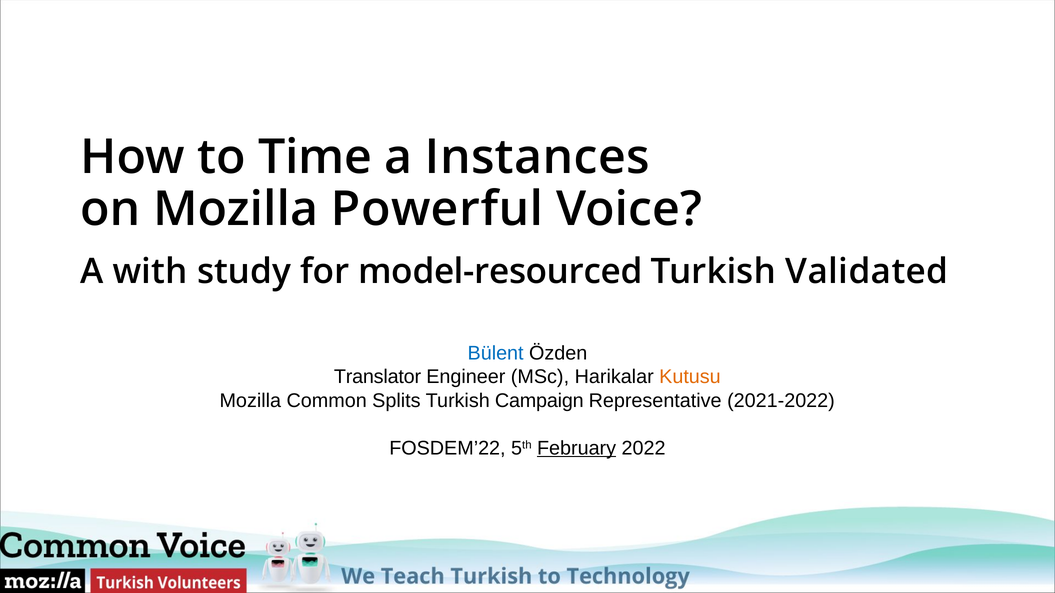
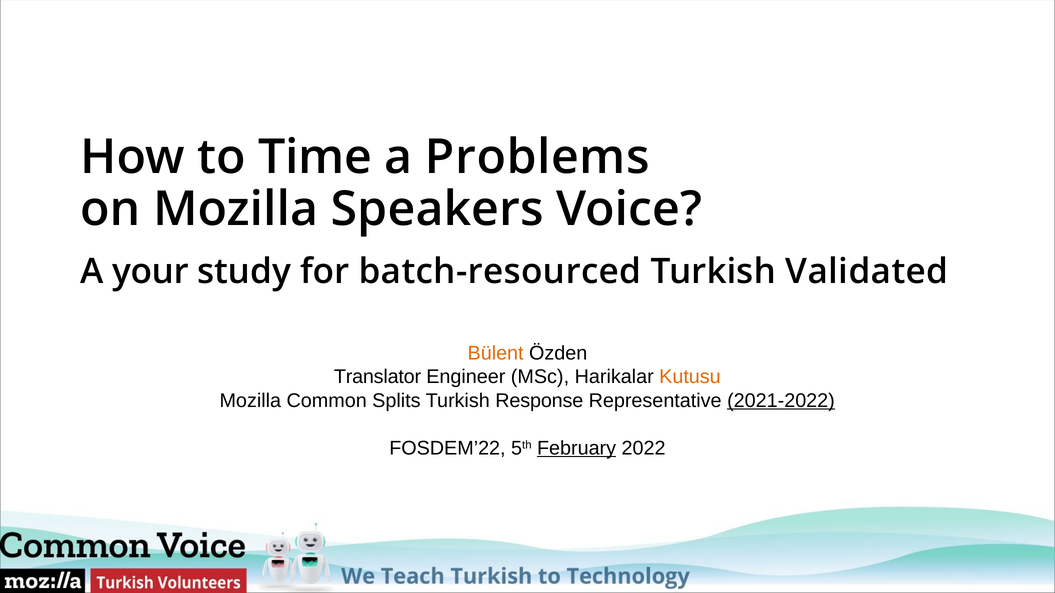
Instances: Instances -> Problems (537, 157)
Powerful: Powerful -> Speakers (437, 209)
with: with -> your (150, 272)
model-resourced: model-resourced -> batch-resourced (500, 272)
Bülent colour: blue -> orange (496, 353)
Campaign: Campaign -> Response (539, 401)
2021-2022 underline: none -> present (781, 401)
